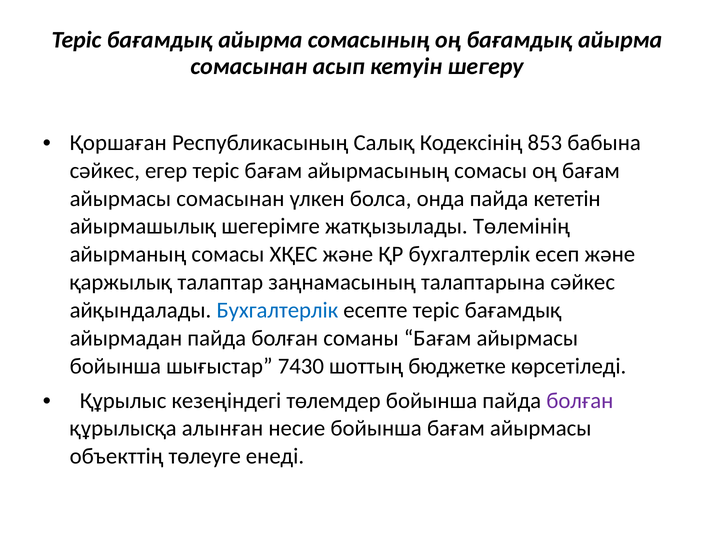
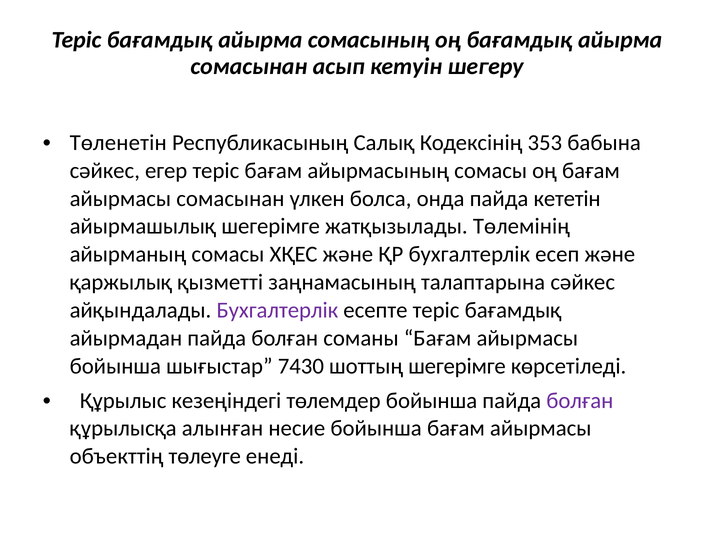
Қоршаған: Қоршаған -> Төленетін (118, 143)
853: 853 -> 353 (545, 143)
талаптар: талаптар -> қызметті (220, 283)
Бухгалтерлік colour: blue -> purple (277, 311)
шоттың бюджетке: бюджетке -> шегерімге (457, 367)
